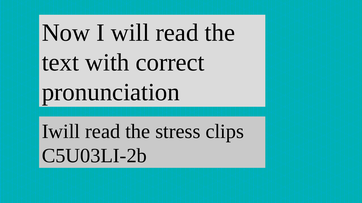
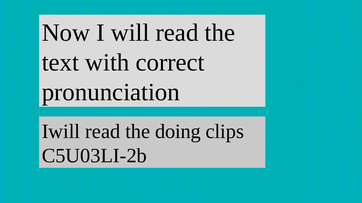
stress: stress -> doing (178, 132)
